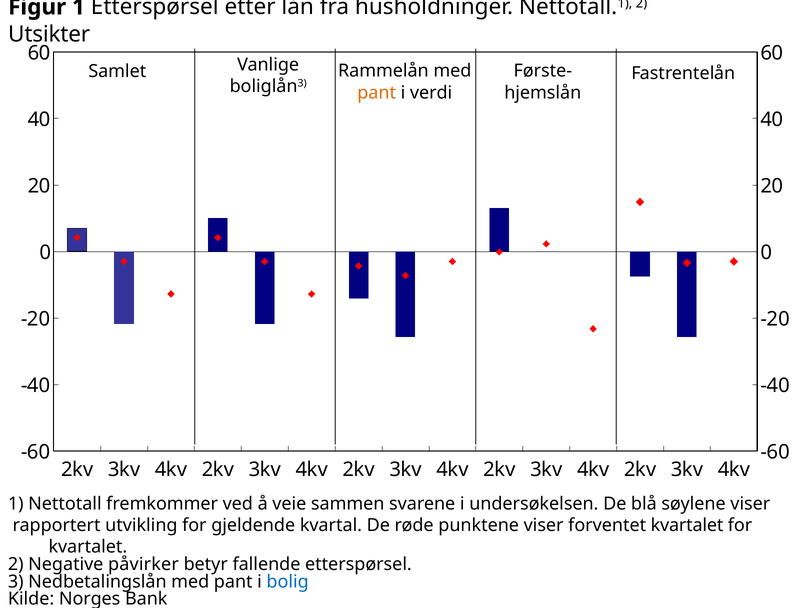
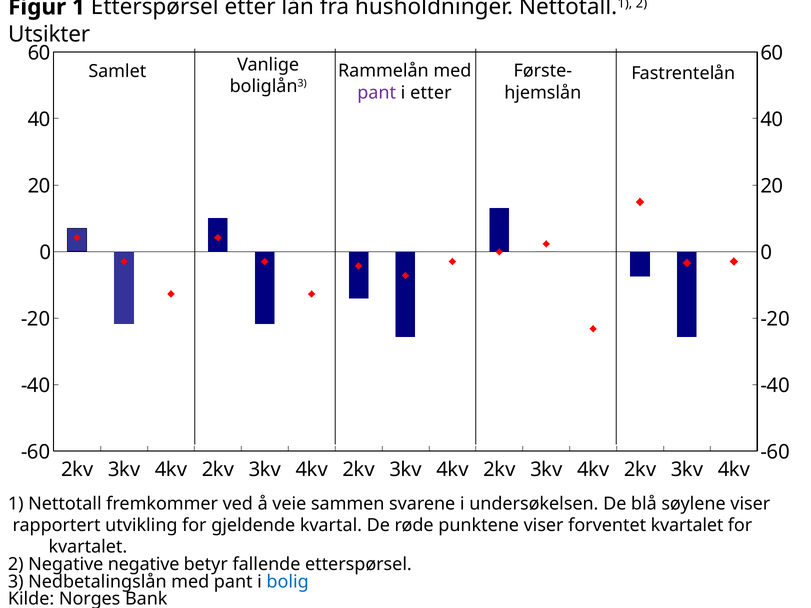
pant colour: orange -> purple (377, 93)
i verdi: verdi -> etter (431, 93)
Negative påvirker: påvirker -> negative (144, 565)
